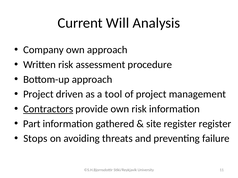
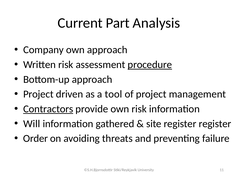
Will: Will -> Part (118, 23)
procedure underline: none -> present (150, 65)
Part: Part -> Will (32, 124)
Stops: Stops -> Order (35, 139)
